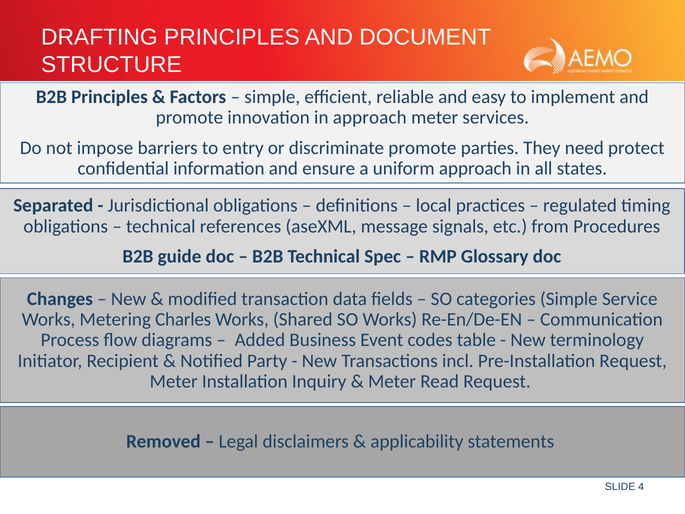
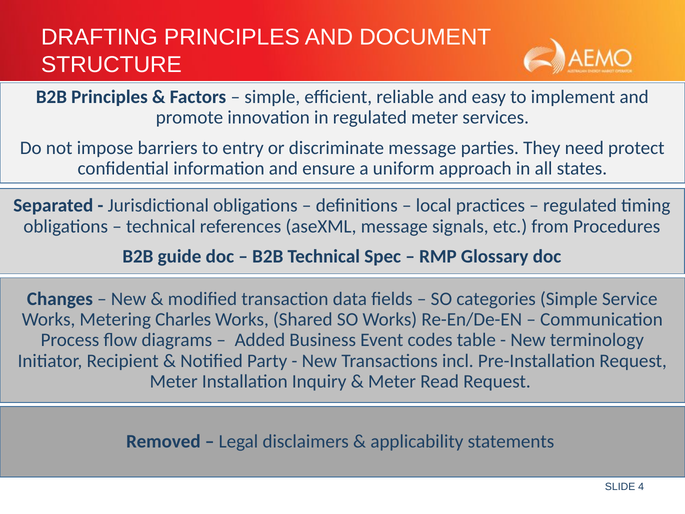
in approach: approach -> regulated (370, 118)
discriminate promote: promote -> message (422, 148)
